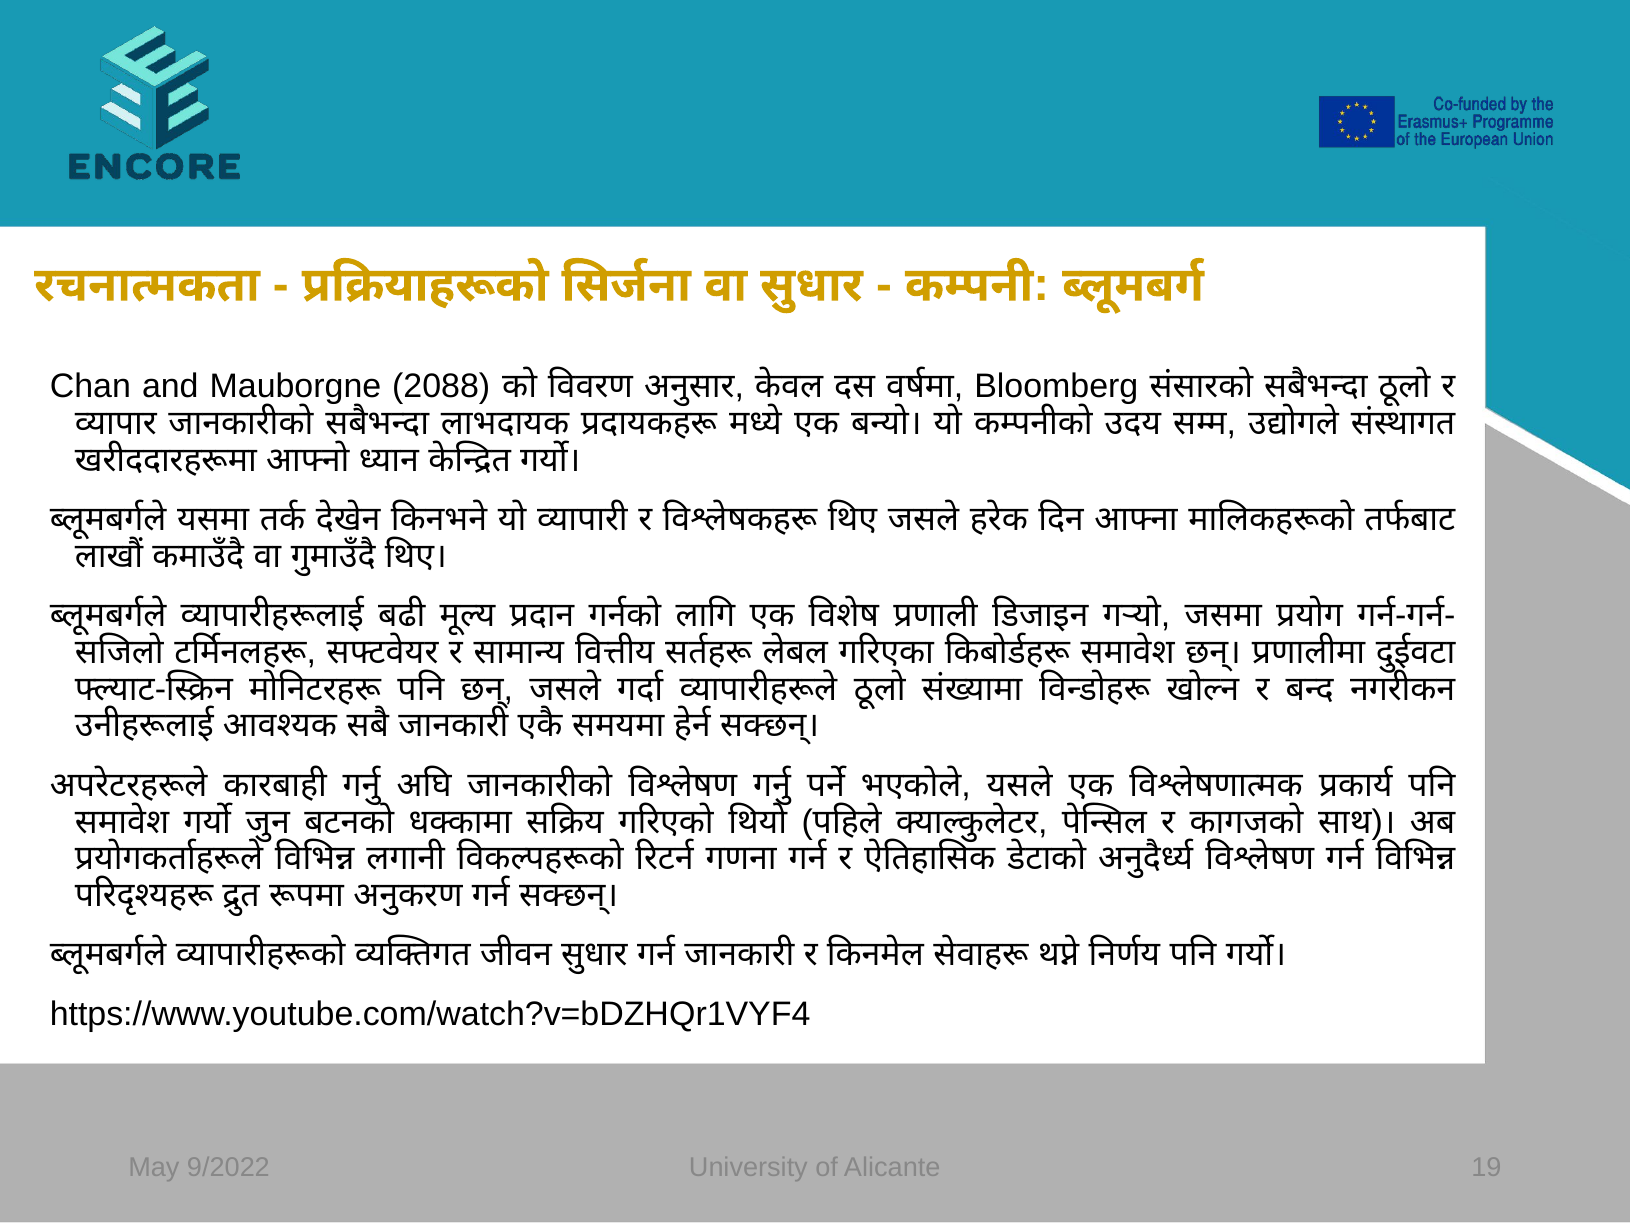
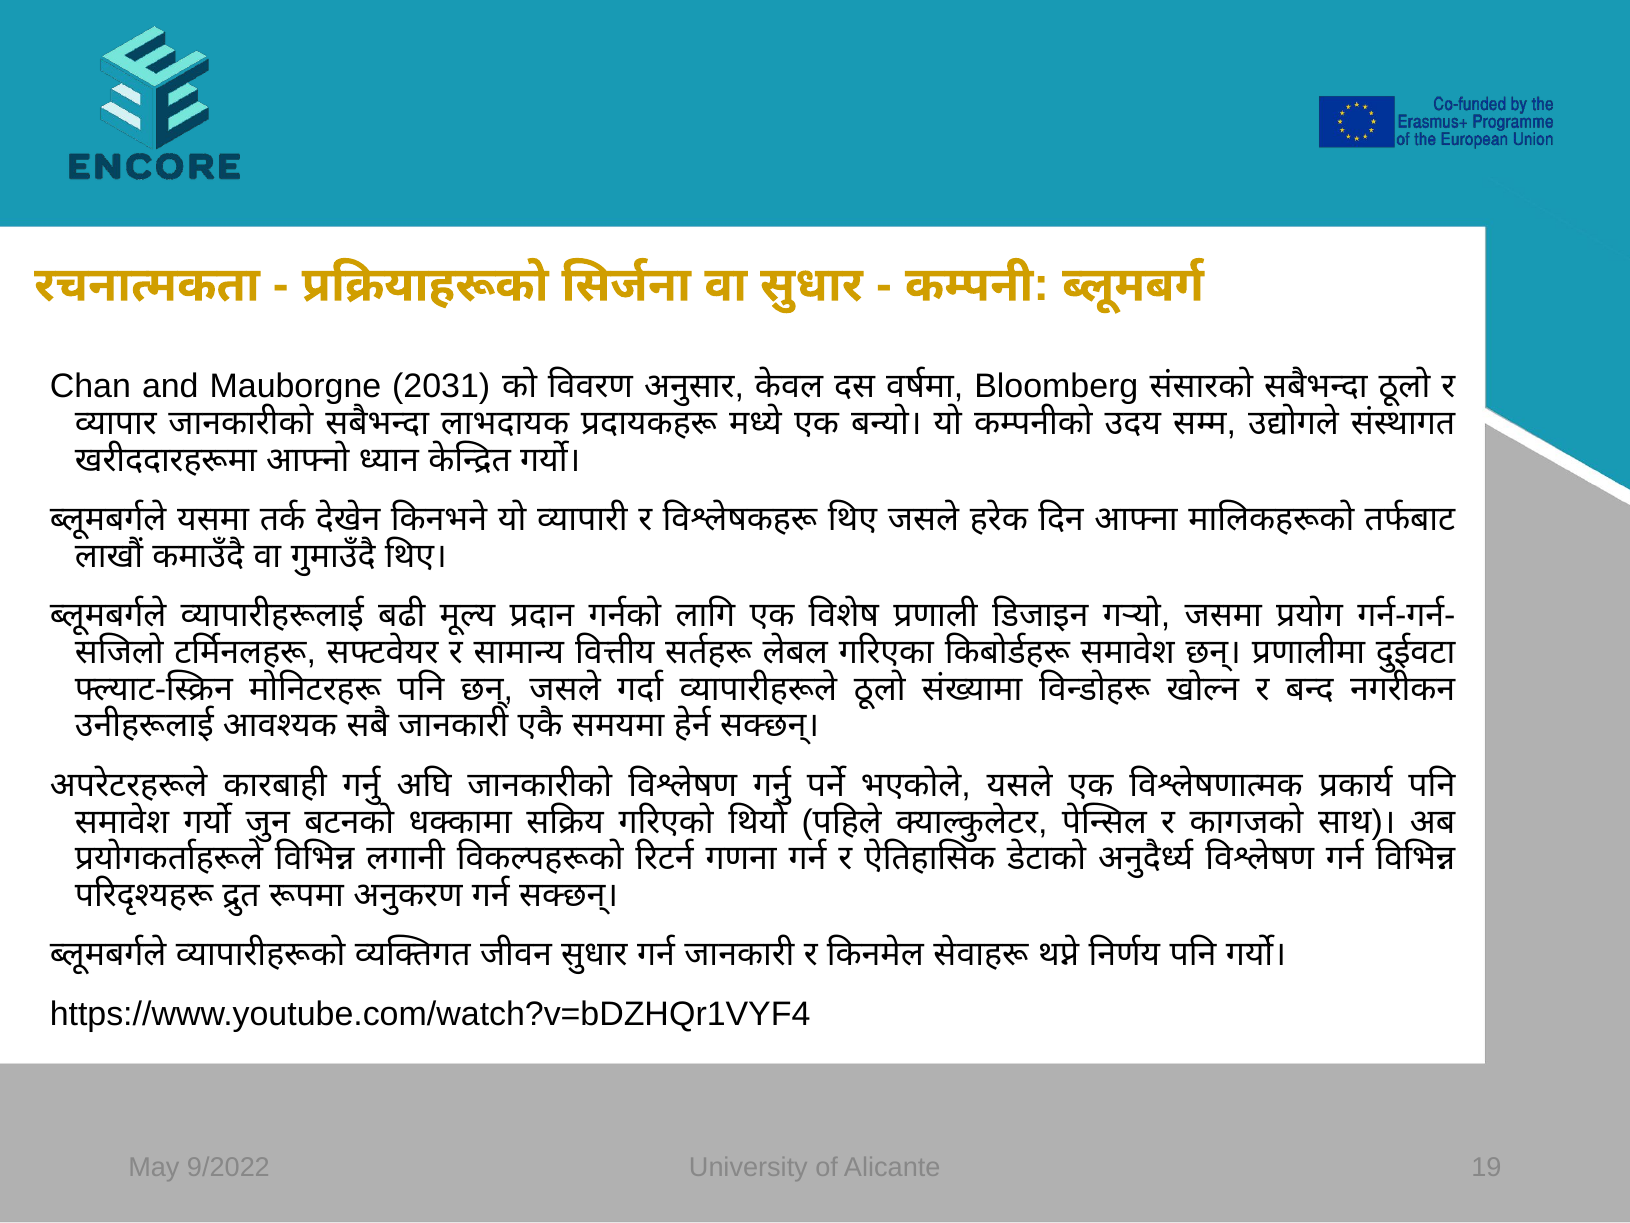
2088: 2088 -> 2031 (441, 386)
